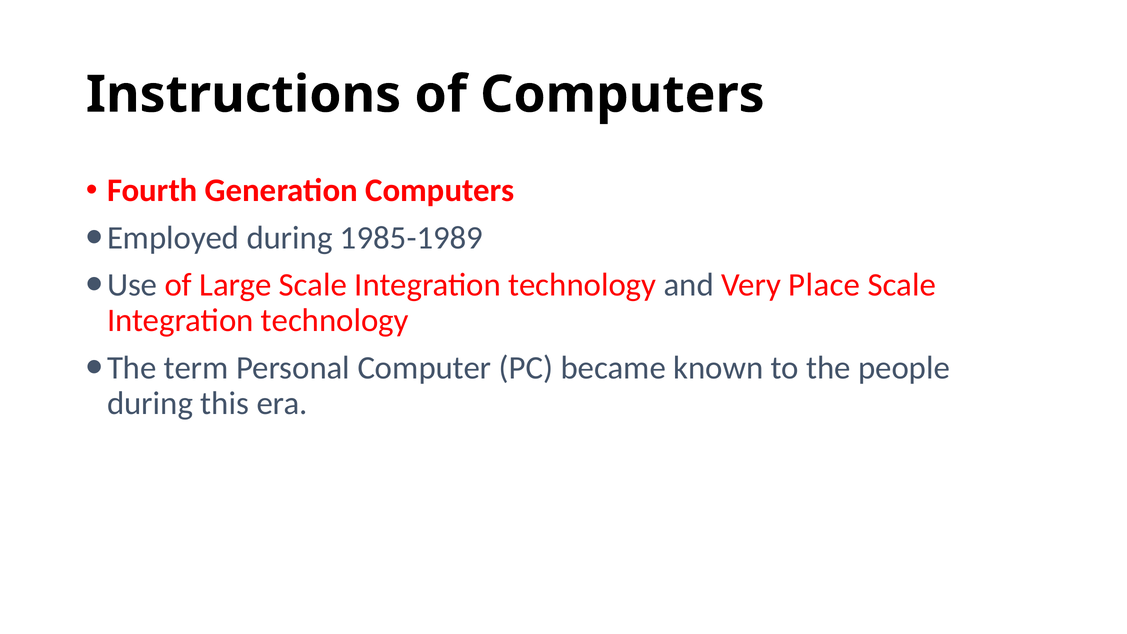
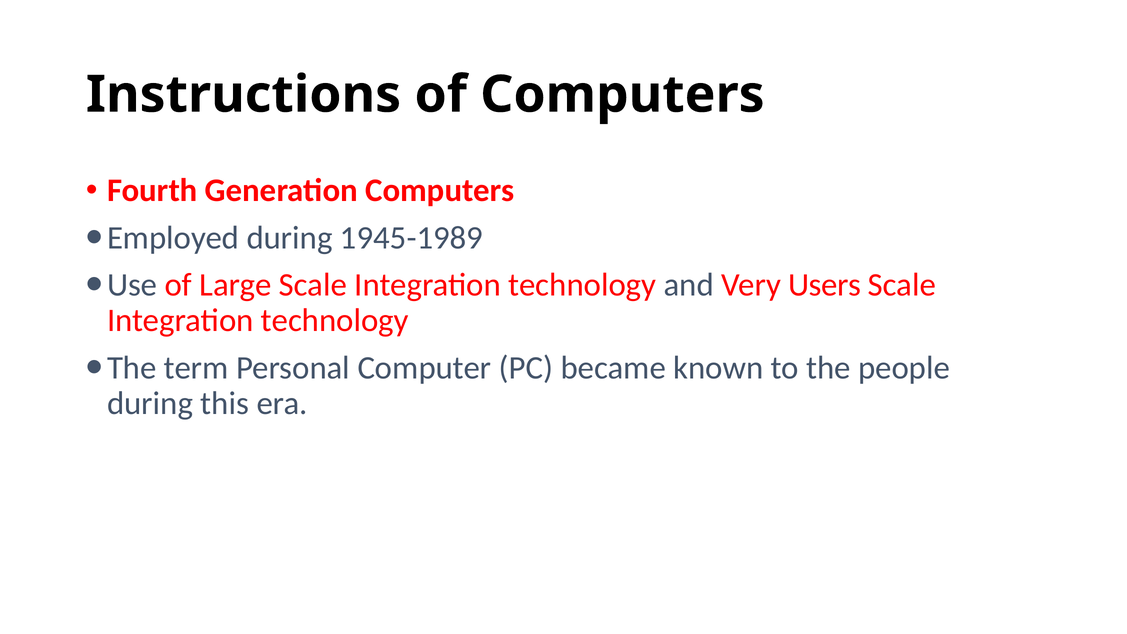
1985-1989: 1985-1989 -> 1945-1989 (412, 238)
Place: Place -> Users (825, 285)
